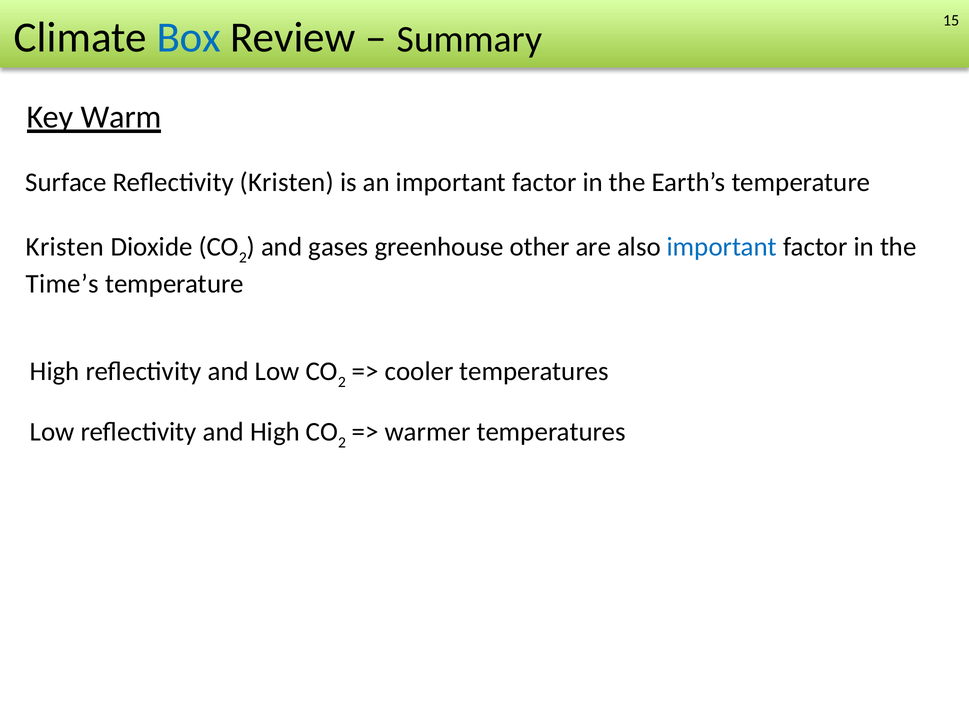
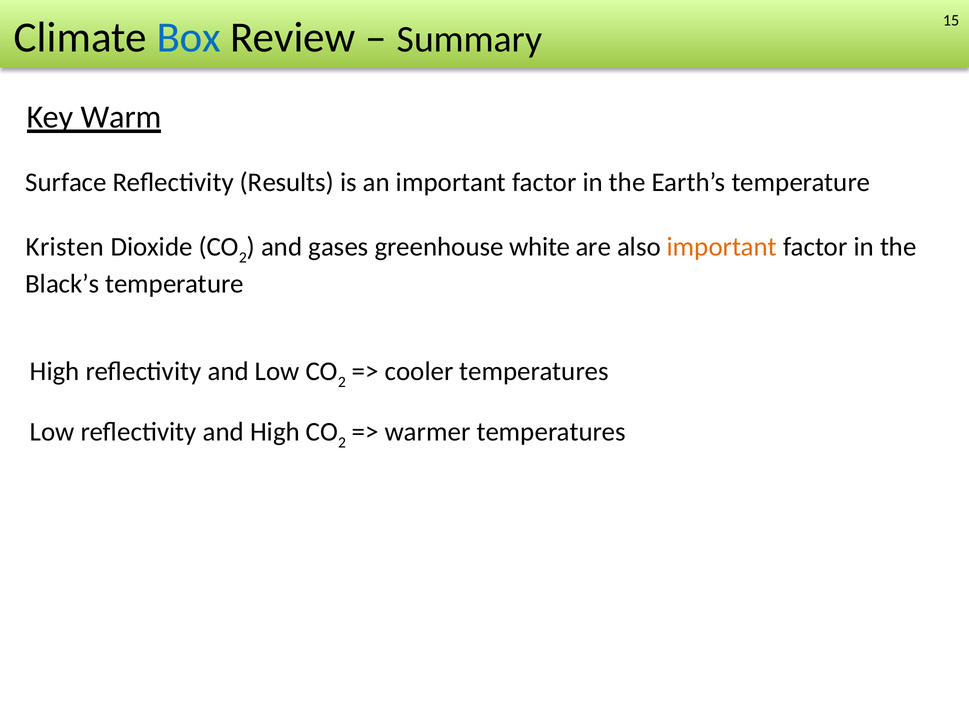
Reflectivity Kristen: Kristen -> Results (287, 182)
other: other -> white (540, 247)
important colour: blue -> orange (722, 247)
Time’s: Time’s -> Black’s (62, 284)
